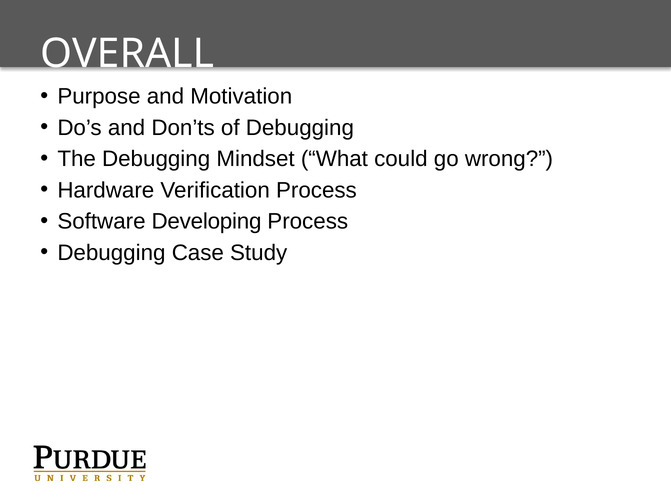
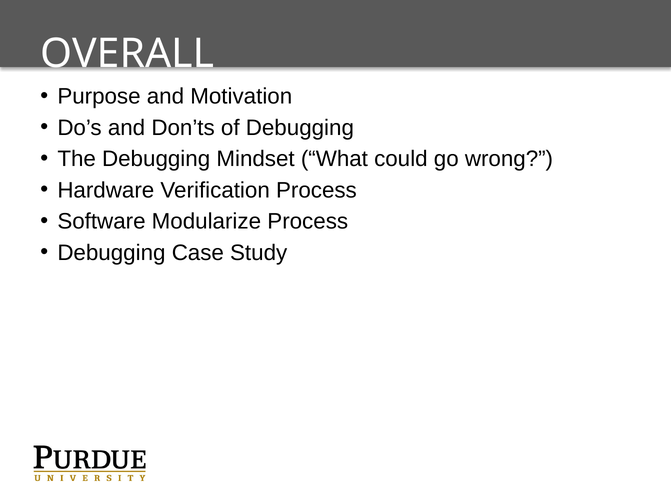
Developing: Developing -> Modularize (206, 222)
